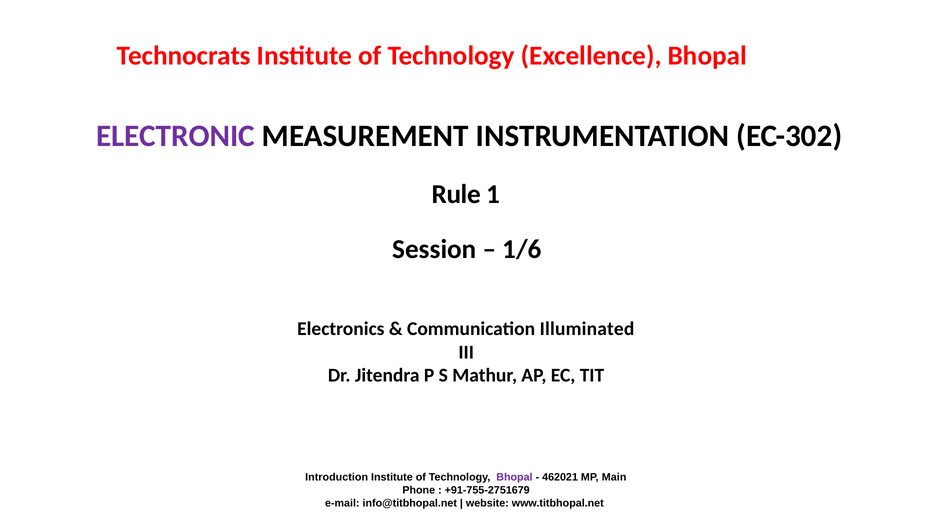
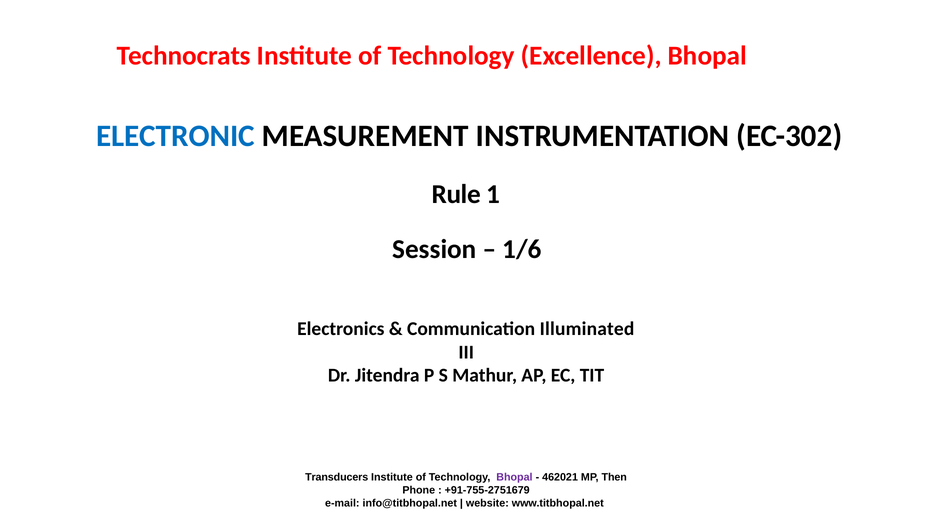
ELECTRONIC colour: purple -> blue (175, 136)
Introduction: Introduction -> Transducers (337, 478)
Main: Main -> Then (614, 478)
